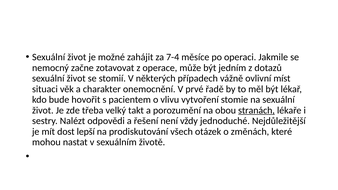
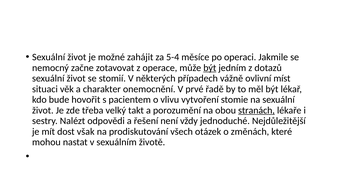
7-4: 7-4 -> 5-4 (173, 57)
být underline: none -> present (210, 68)
lepší: lepší -> však (86, 132)
